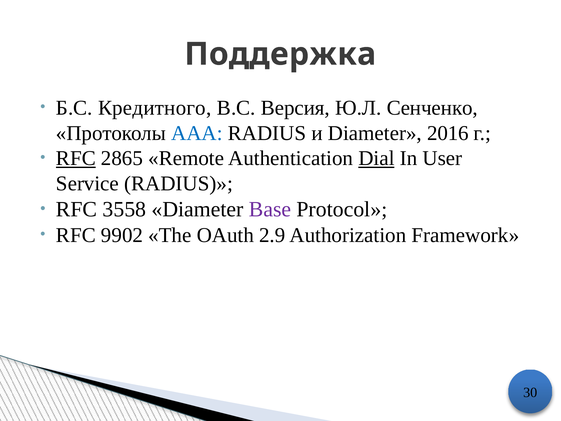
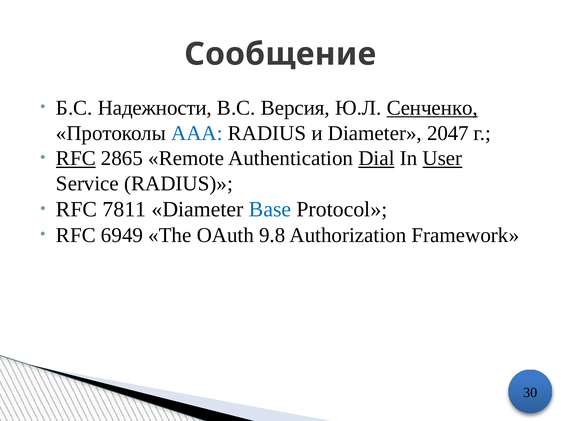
Поддержка: Поддержка -> Сообщение (280, 54)
Кредитного: Кредитного -> Надежности (155, 108)
Сенченко underline: none -> present (432, 108)
2016: 2016 -> 2047 (448, 133)
User underline: none -> present (442, 158)
3558: 3558 -> 7811 (124, 209)
Base colour: purple -> blue (270, 209)
9902: 9902 -> 6949 (122, 235)
2.9: 2.9 -> 9.8 (272, 235)
